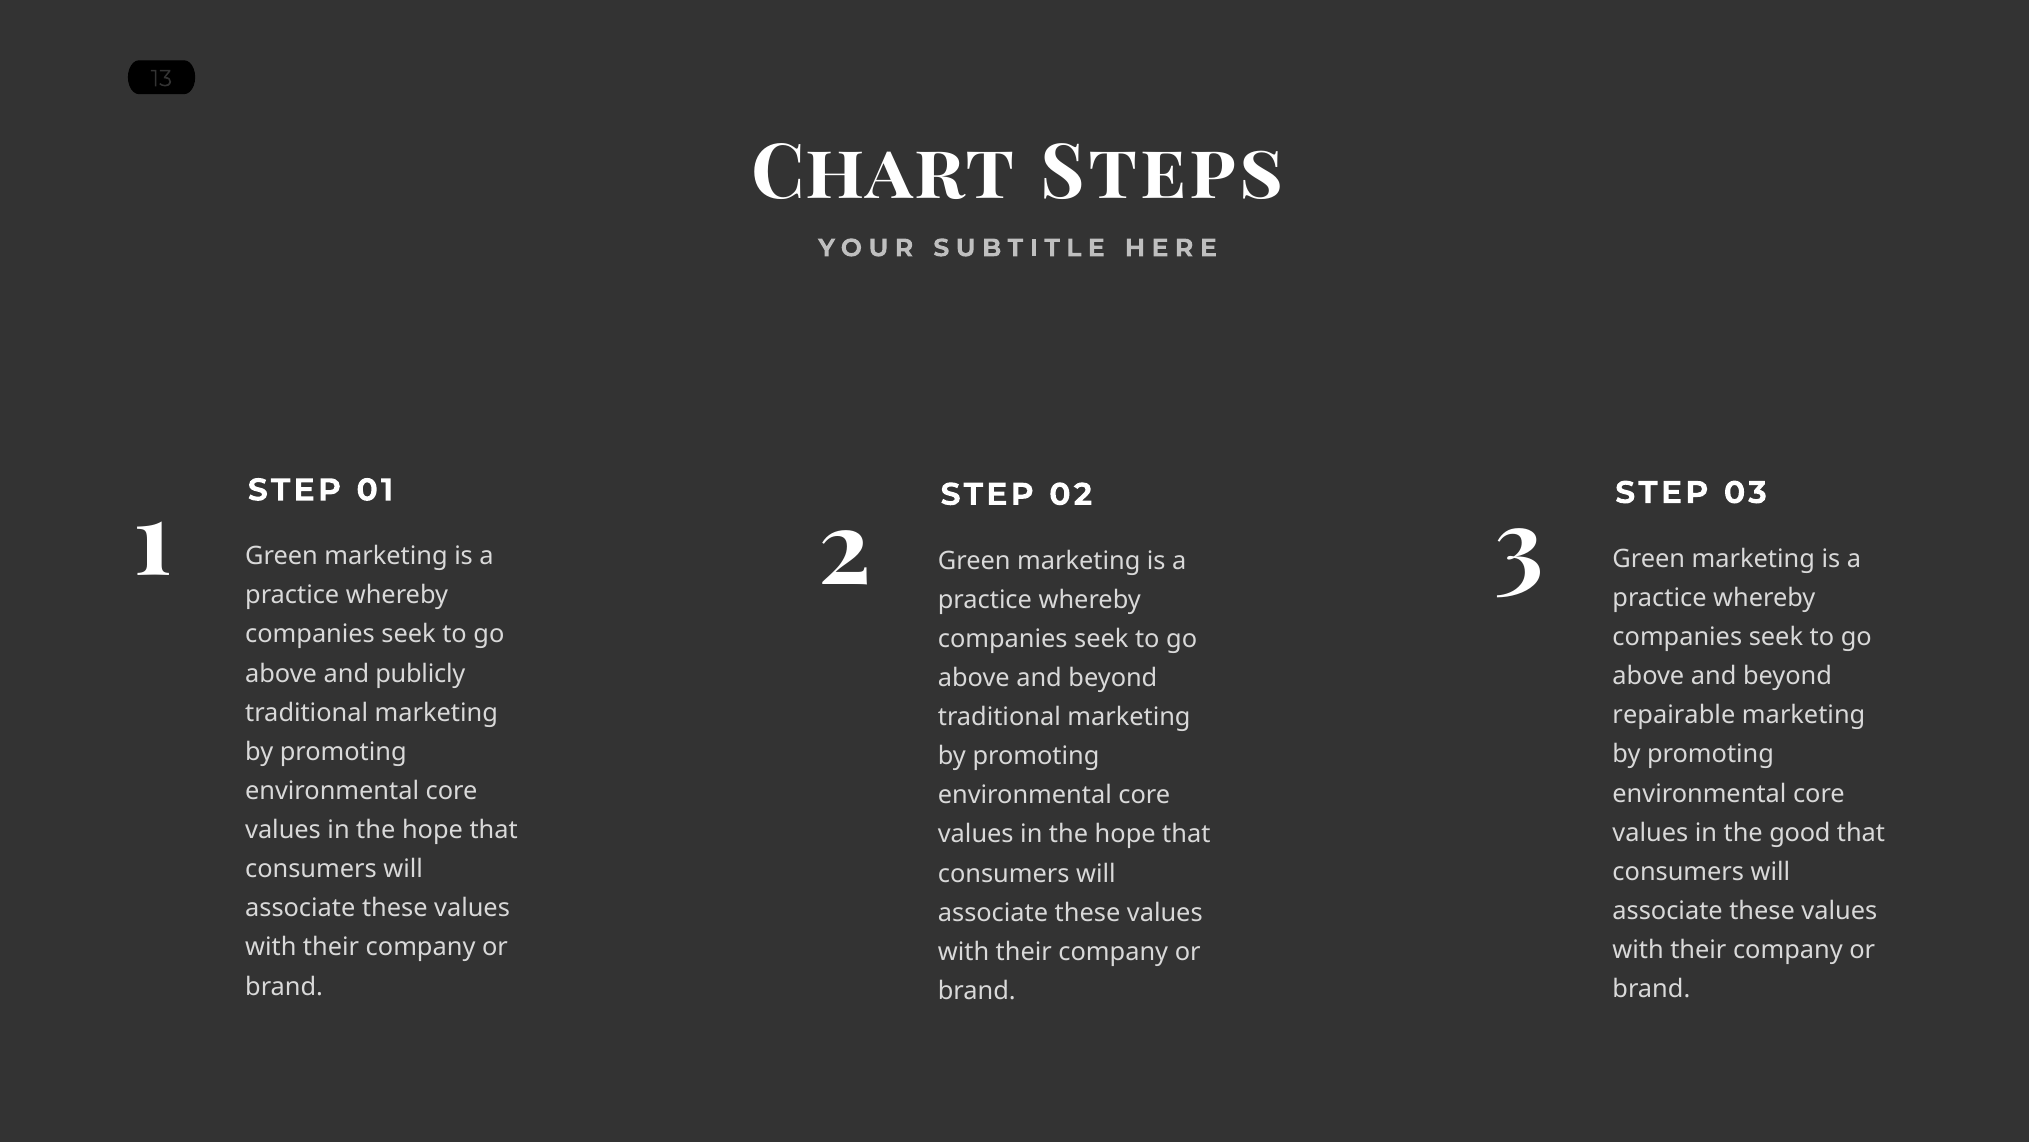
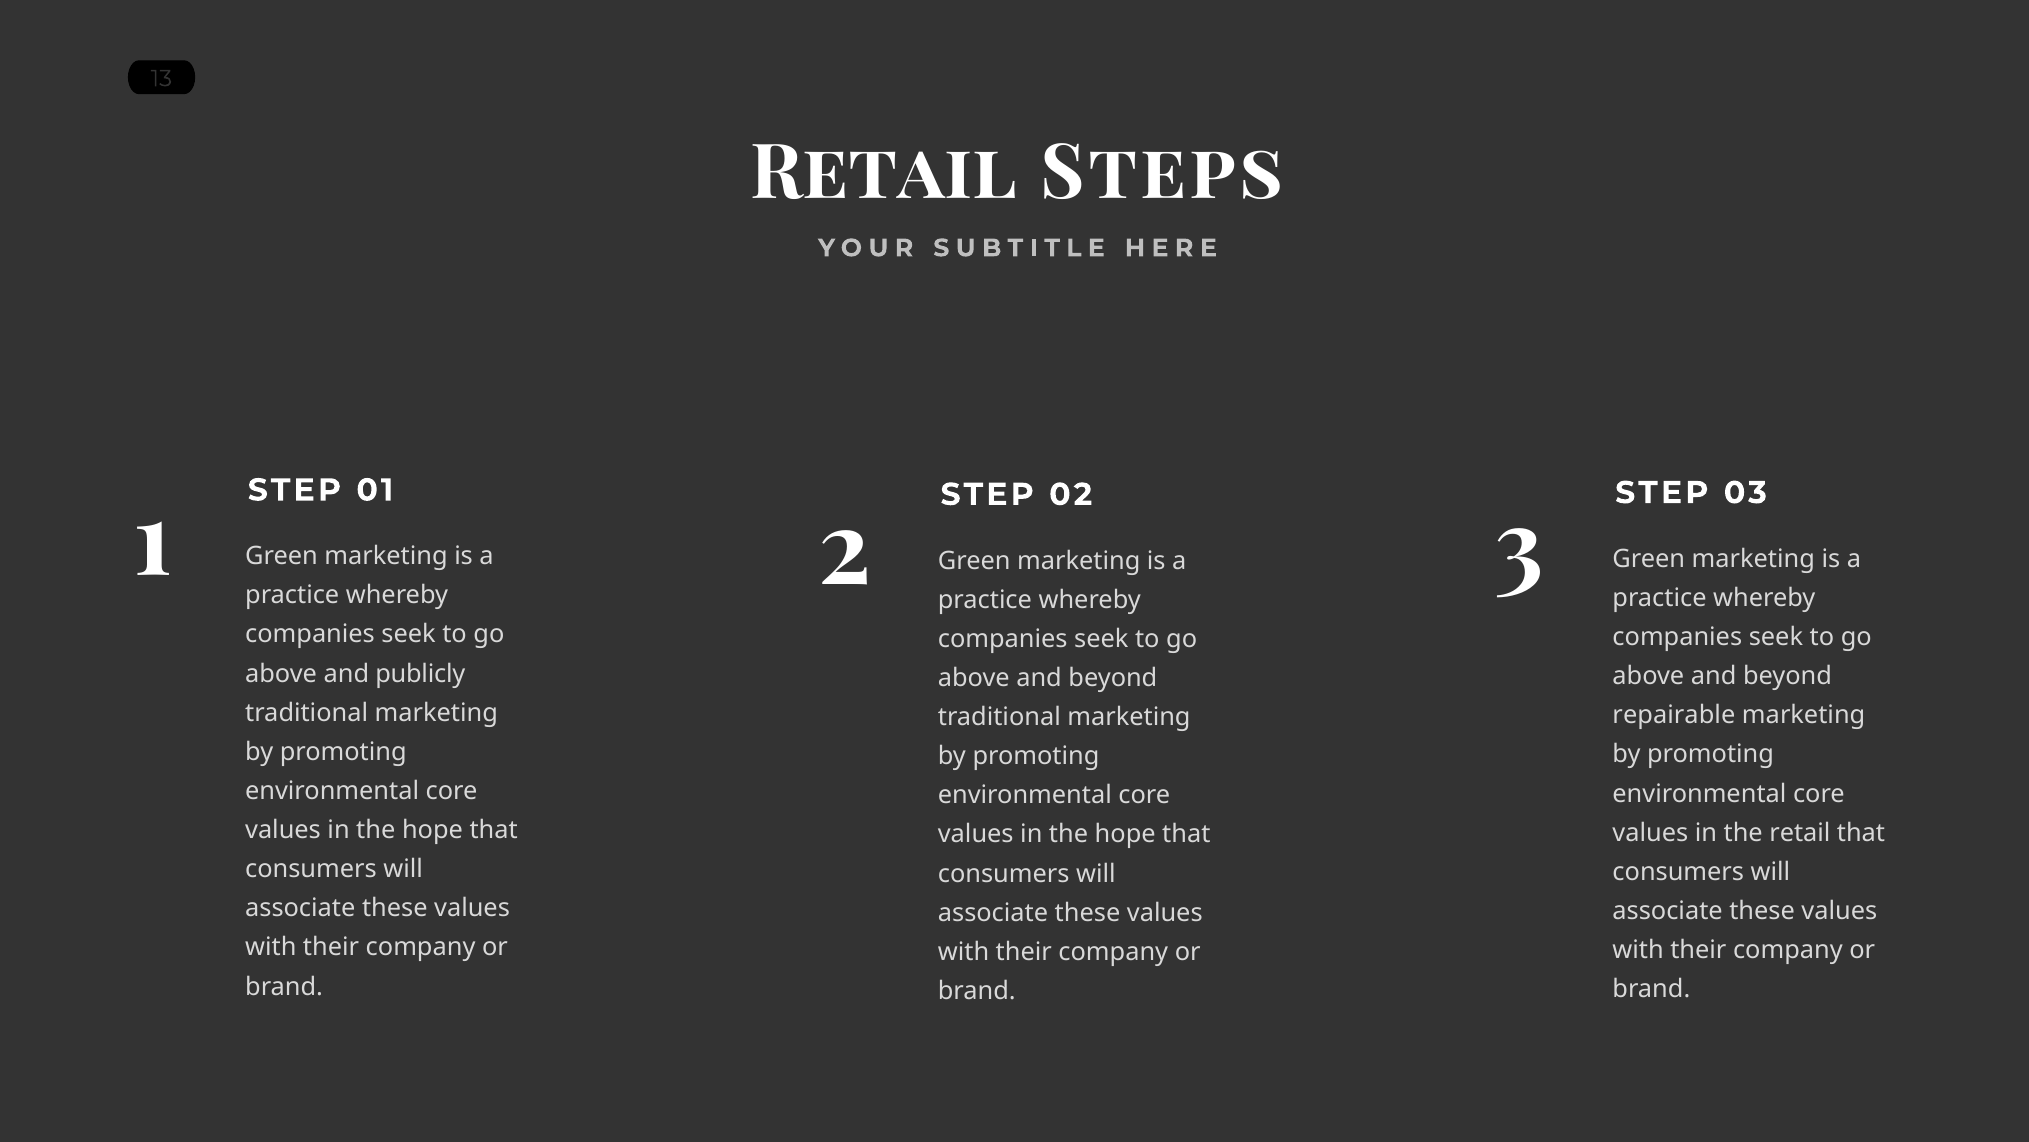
Chart: Chart -> Retail (884, 173)
the good: good -> retail (1800, 833)
